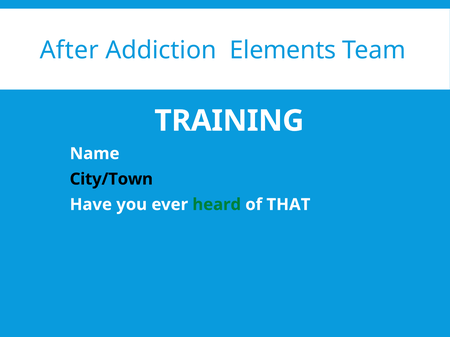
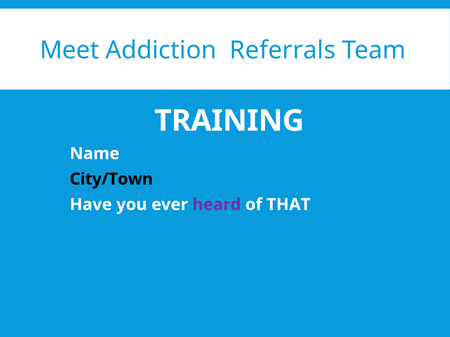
After: After -> Meet (69, 51)
Elements: Elements -> Referrals (283, 51)
heard colour: green -> purple (217, 205)
